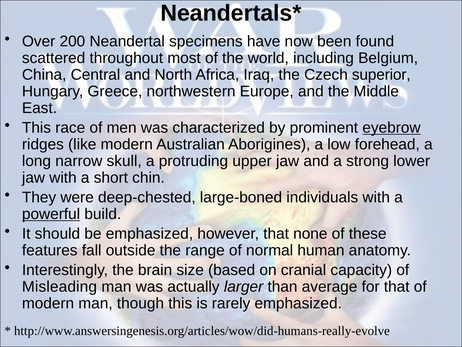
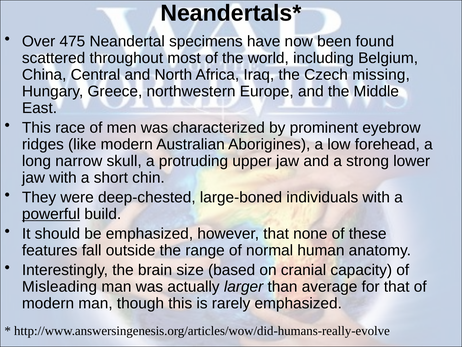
200: 200 -> 475 (72, 41)
superior: superior -> missing (381, 75)
eyebrow underline: present -> none (391, 128)
